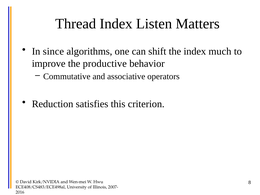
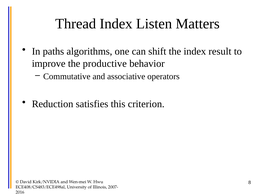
since: since -> paths (53, 51)
much: much -> result (220, 51)
